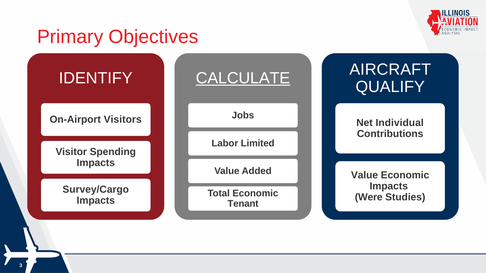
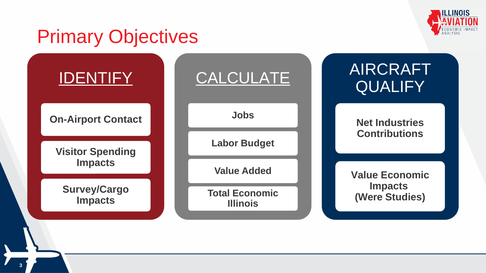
IDENTIFY underline: none -> present (96, 78)
Visitors: Visitors -> Contact (123, 120)
Individual: Individual -> Industries (400, 123)
Limited: Limited -> Budget (258, 143)
Tenant: Tenant -> Illinois (243, 204)
